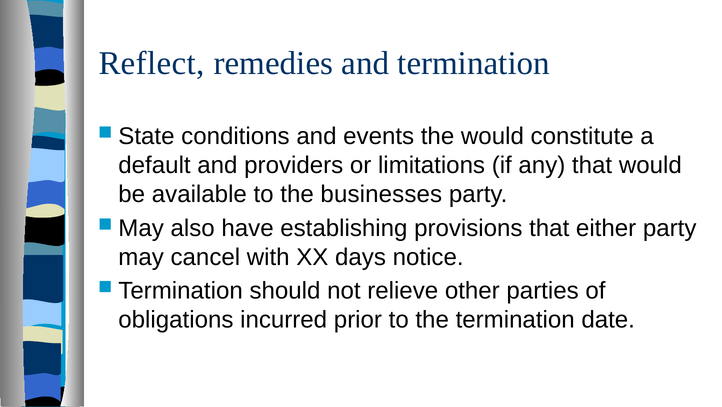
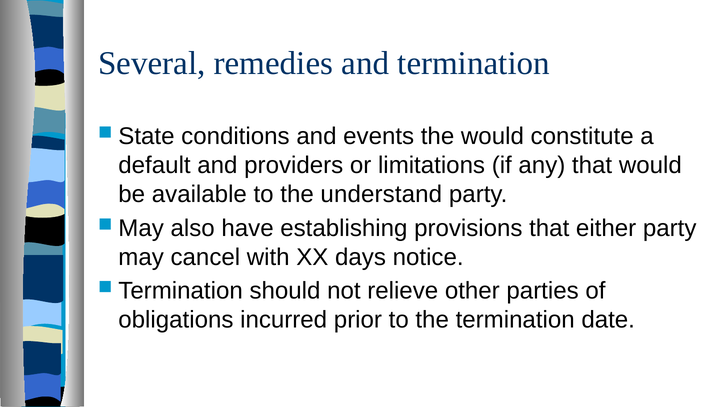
Reflect: Reflect -> Several (152, 63)
businesses: businesses -> understand (381, 194)
